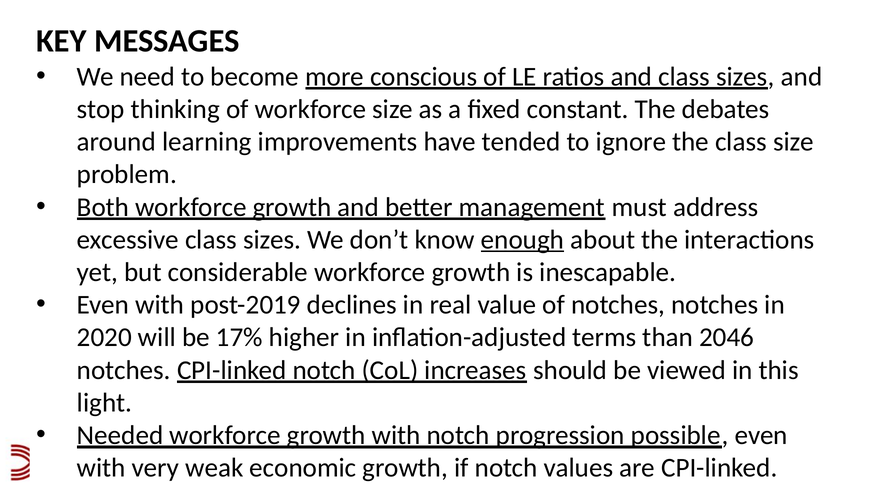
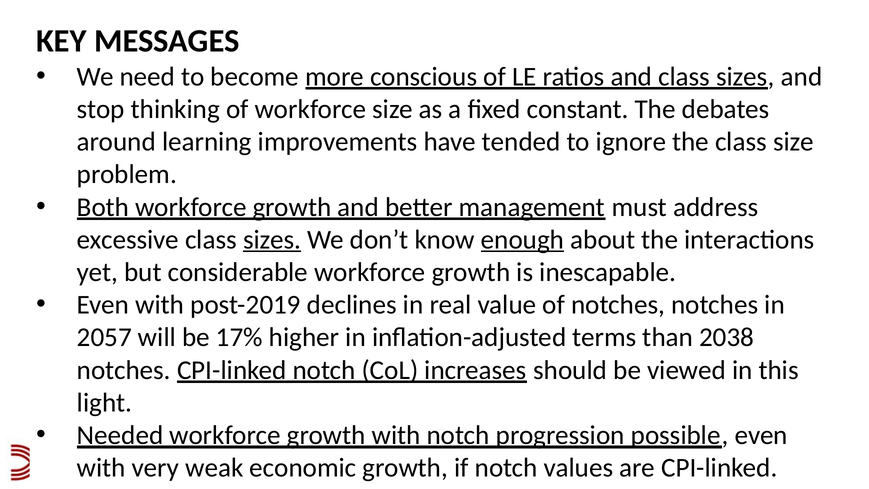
sizes underline: none -> present (272, 240)
2020: 2020 -> 2057 (104, 337)
2046: 2046 -> 2038 (727, 337)
